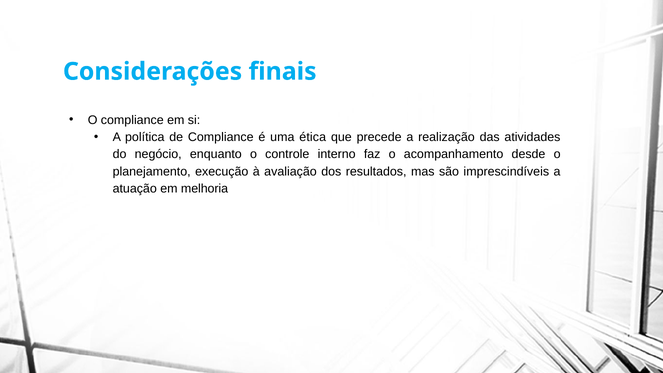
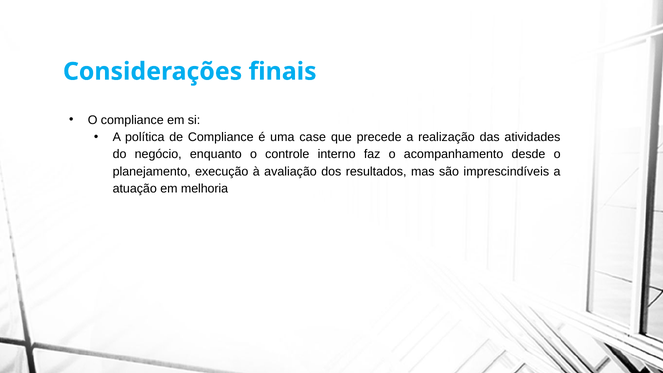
ética: ética -> case (313, 137)
